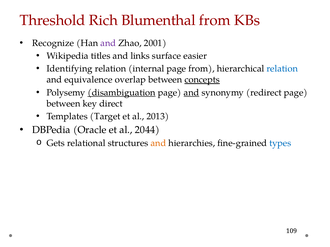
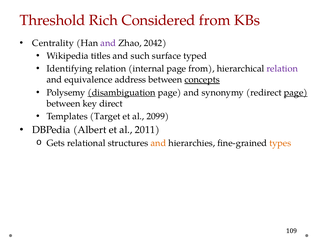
Blumenthal: Blumenthal -> Considered (158, 20)
Recognize: Recognize -> Centrality (53, 43)
2001: 2001 -> 2042 (155, 43)
links: links -> such (140, 56)
easier: easier -> typed (195, 56)
relation colour: blue -> purple (282, 69)
overlap: overlap -> address (130, 80)
and underline: present -> none (191, 93)
page underline: none -> present (296, 93)
2013: 2013 -> 2099 (158, 117)
Oracle: Oracle -> Albert (90, 130)
2044: 2044 -> 2011 (147, 130)
types colour: blue -> orange (280, 143)
